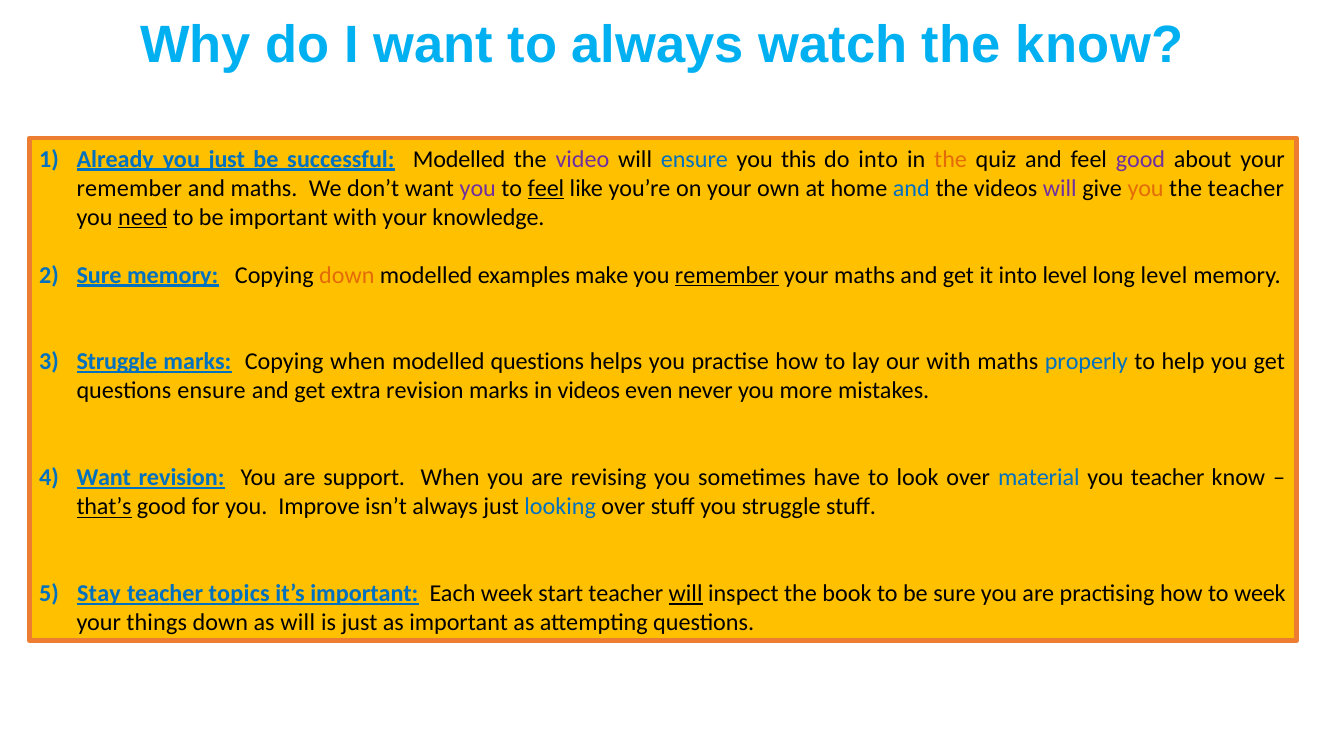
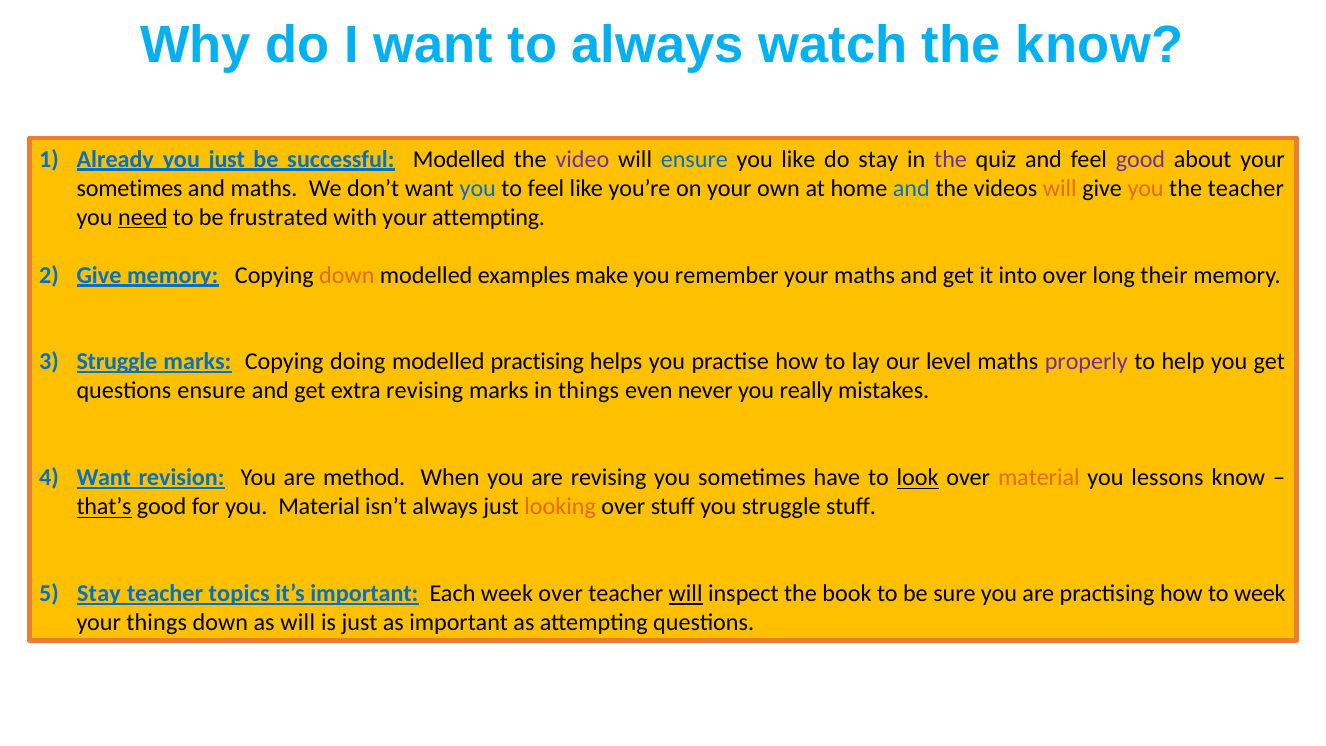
you this: this -> like (798, 159)
do into: into -> stay (878, 159)
the colour: orange -> purple (951, 159)
remember: remember -> sometimes (130, 188)
you colour: purple -> blue (478, 188)
feel underline: present -> none (546, 188)
will colour: purple -> orange (1060, 188)
be important: important -> frustrated (279, 217)
your knowledge: knowledge -> attempting (489, 217)
Sure: Sure -> Give (99, 275)
remember underline: present -> none (727, 275)
into level: level -> over (1065, 275)
long level: level -> their (1164, 275)
Copying when: when -> doing (358, 362)
modelled questions: questions -> practising (537, 362)
our with: with -> level (949, 362)
properly colour: blue -> purple (1086, 362)
extra revision: revision -> revising (425, 391)
in videos: videos -> things (589, 391)
more: more -> really (806, 391)
support: support -> method (364, 478)
look underline: none -> present (918, 478)
material colour: blue -> orange (1039, 478)
you teacher: teacher -> lessons (1168, 478)
you Improve: Improve -> Material (319, 507)
looking colour: blue -> orange (560, 507)
week start: start -> over (561, 594)
